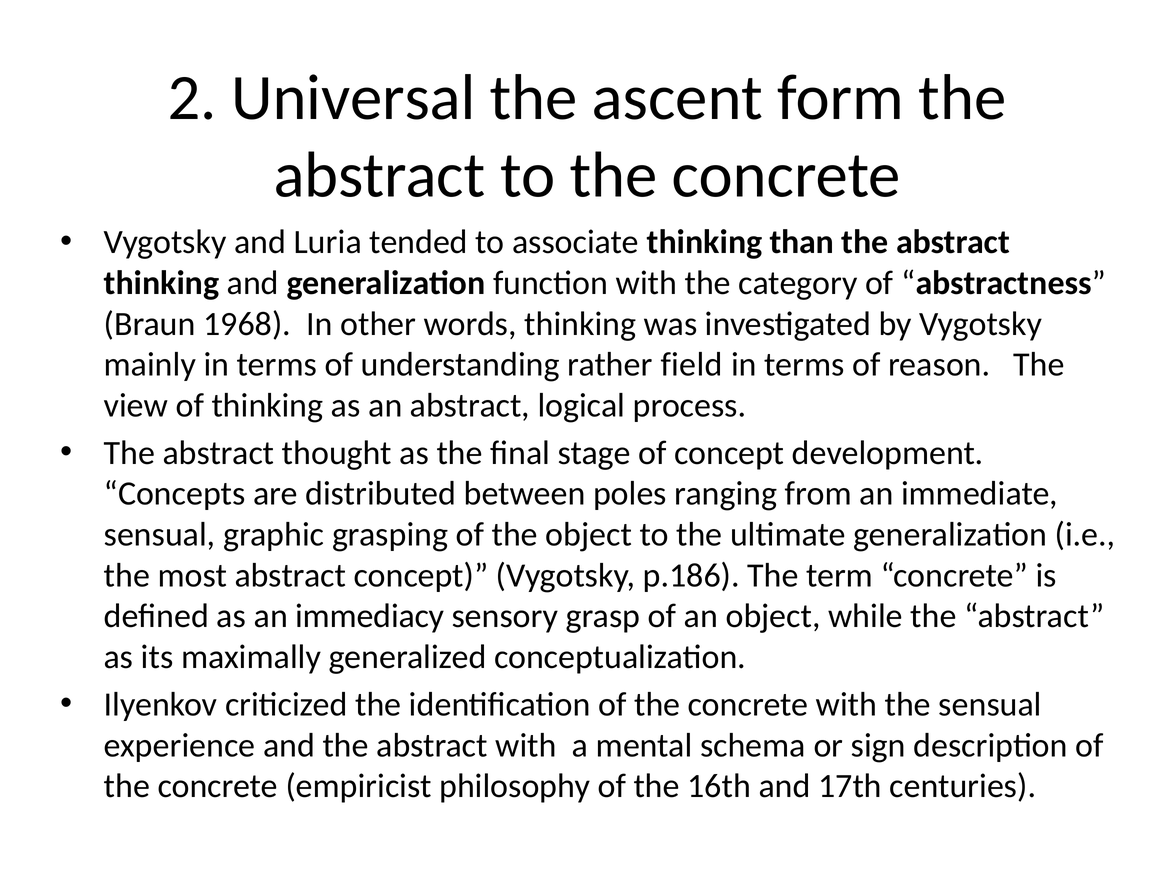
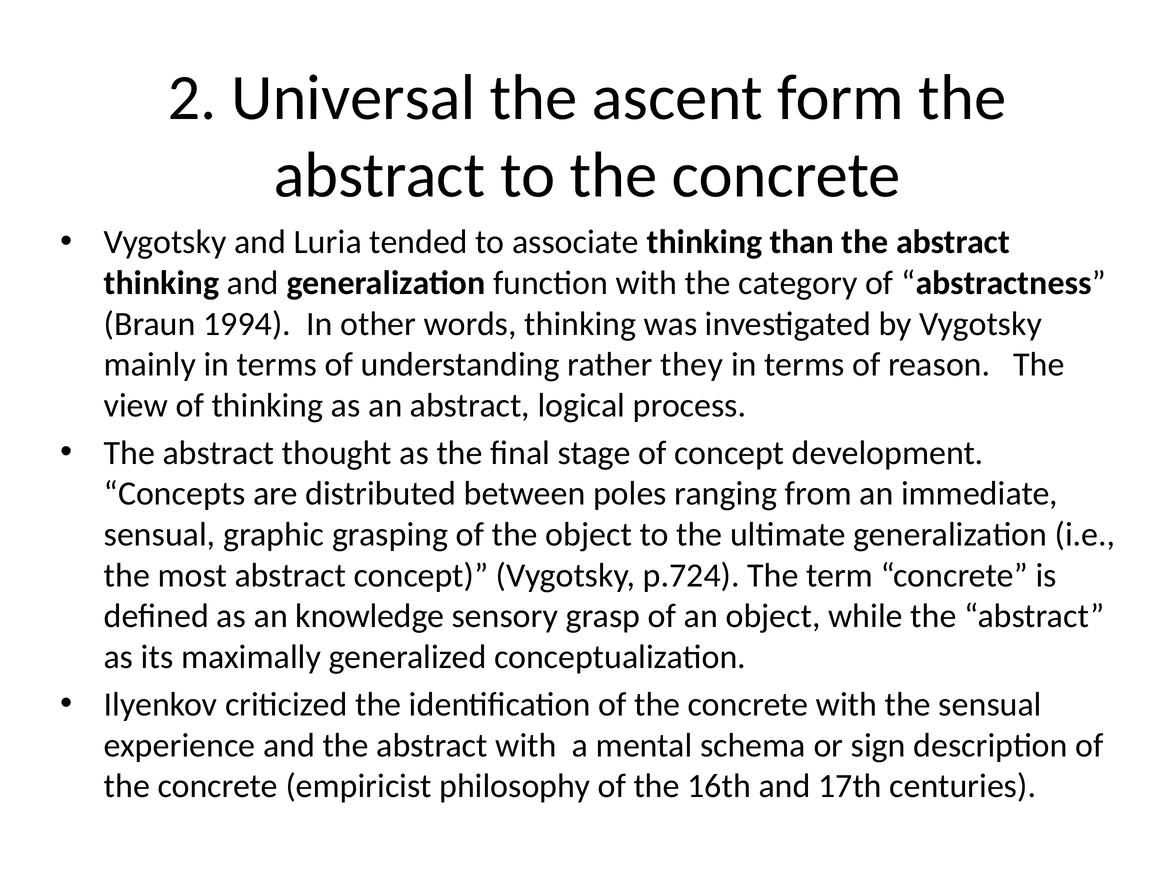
1968: 1968 -> 1994 (247, 324)
field: field -> they (692, 365)
p.186: p.186 -> p.724 (691, 575)
immediacy: immediacy -> knowledge (370, 616)
